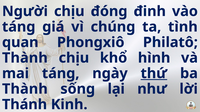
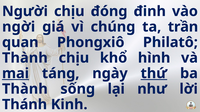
táng: táng -> ngời (19, 27)
tình: tình -> trần (183, 27)
mai underline: none -> present (16, 74)
